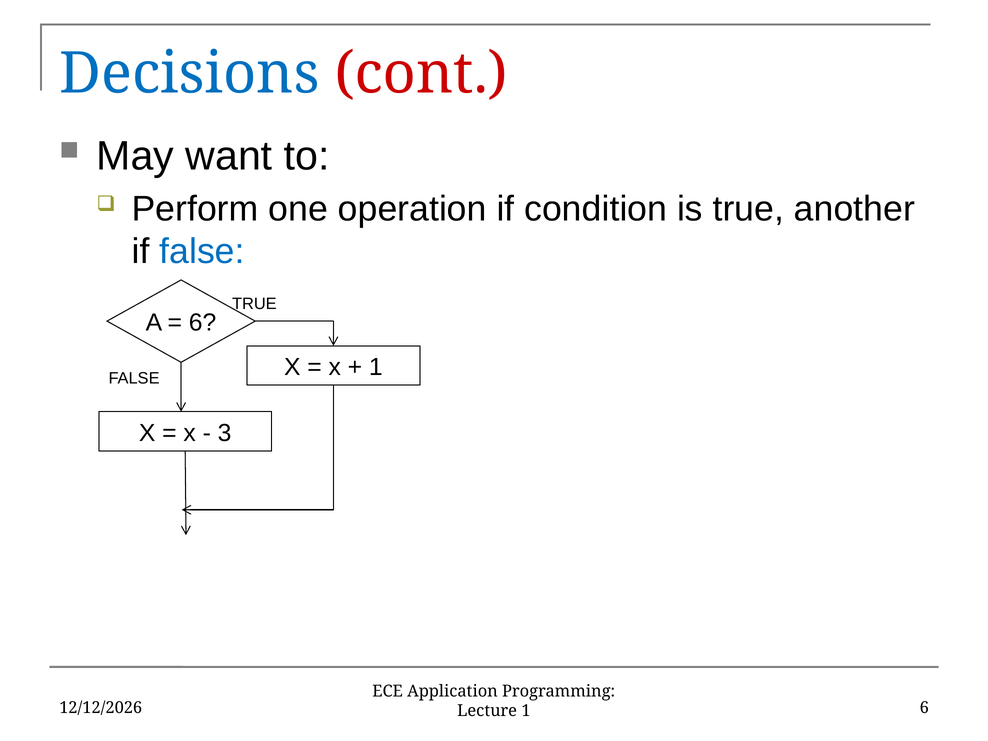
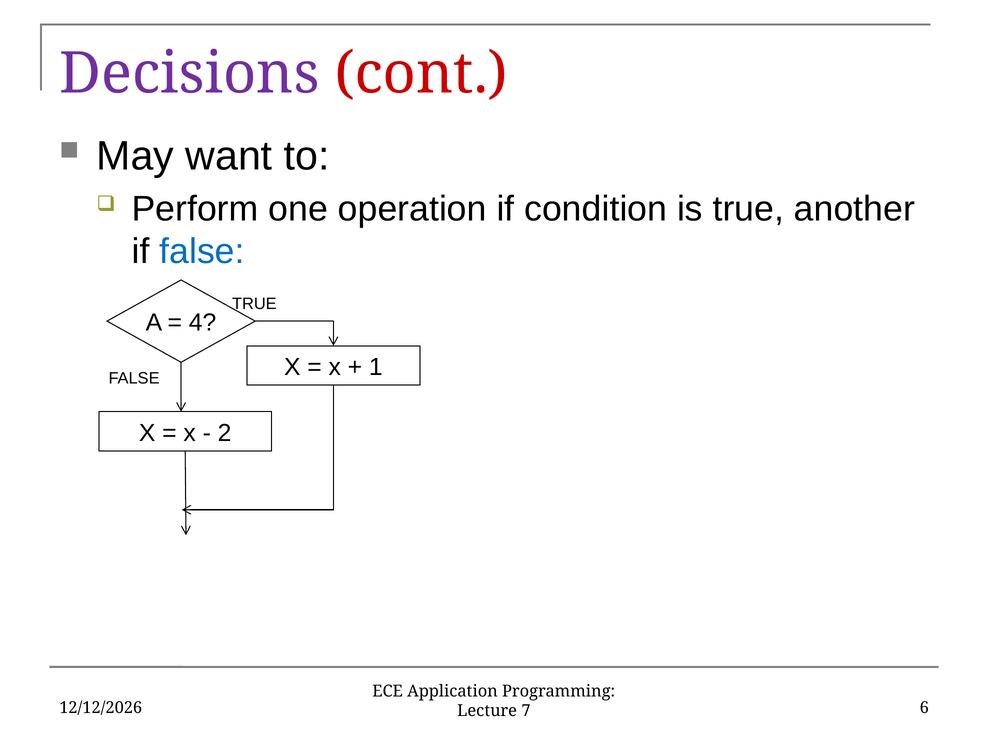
Decisions colour: blue -> purple (189, 74)
6: 6 -> 4 (203, 323)
3: 3 -> 2 (225, 433)
Lecture 1: 1 -> 7 (526, 711)
